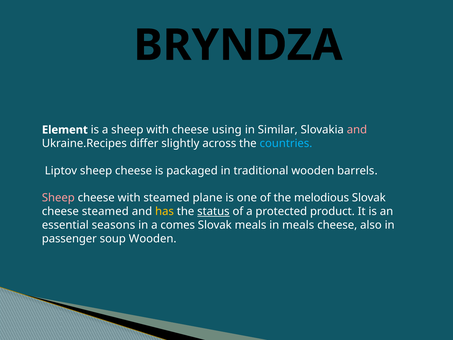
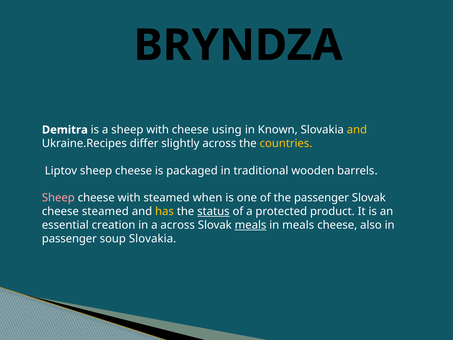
Element: Element -> Demitra (65, 130)
Similar: Similar -> Known (278, 130)
and colour: pink -> yellow (357, 130)
countries colour: light blue -> yellow (286, 143)
plane: plane -> when (208, 198)
the melodious: melodious -> passenger (321, 198)
seasons: seasons -> creation (114, 225)
a comes: comes -> across (178, 225)
meals underline: none -> present (251, 225)
soup Wooden: Wooden -> Slovakia (153, 238)
